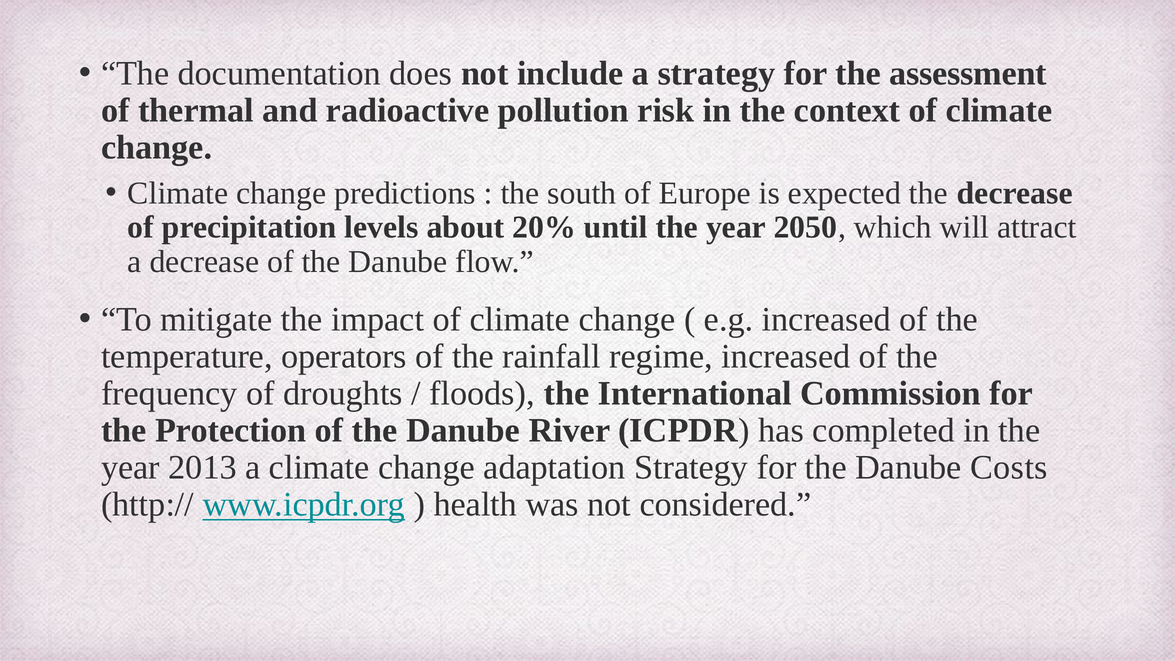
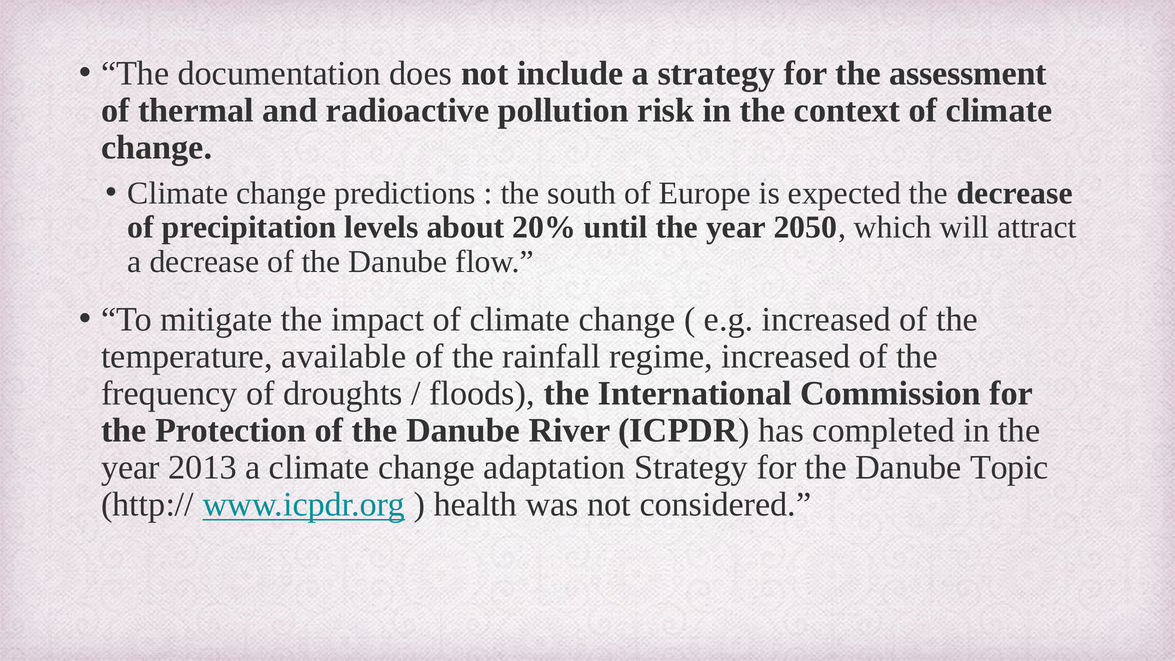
operators: operators -> available (344, 356)
Costs: Costs -> Topic (1009, 468)
